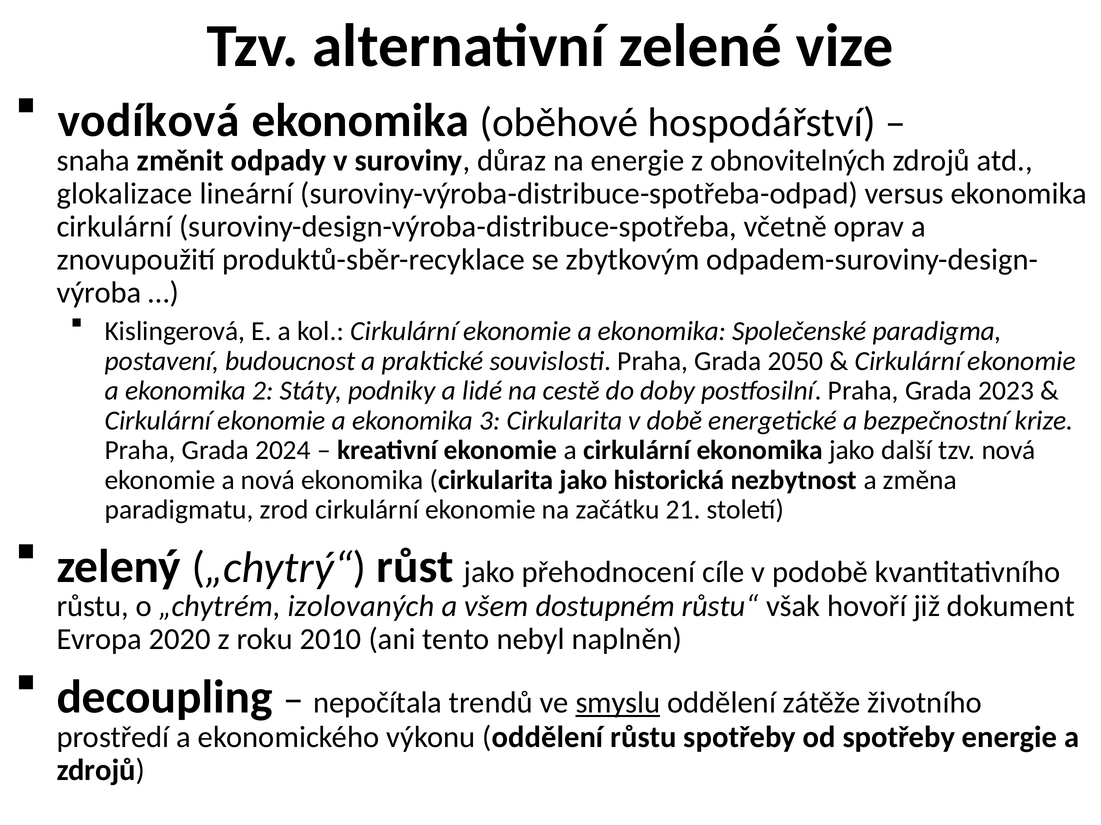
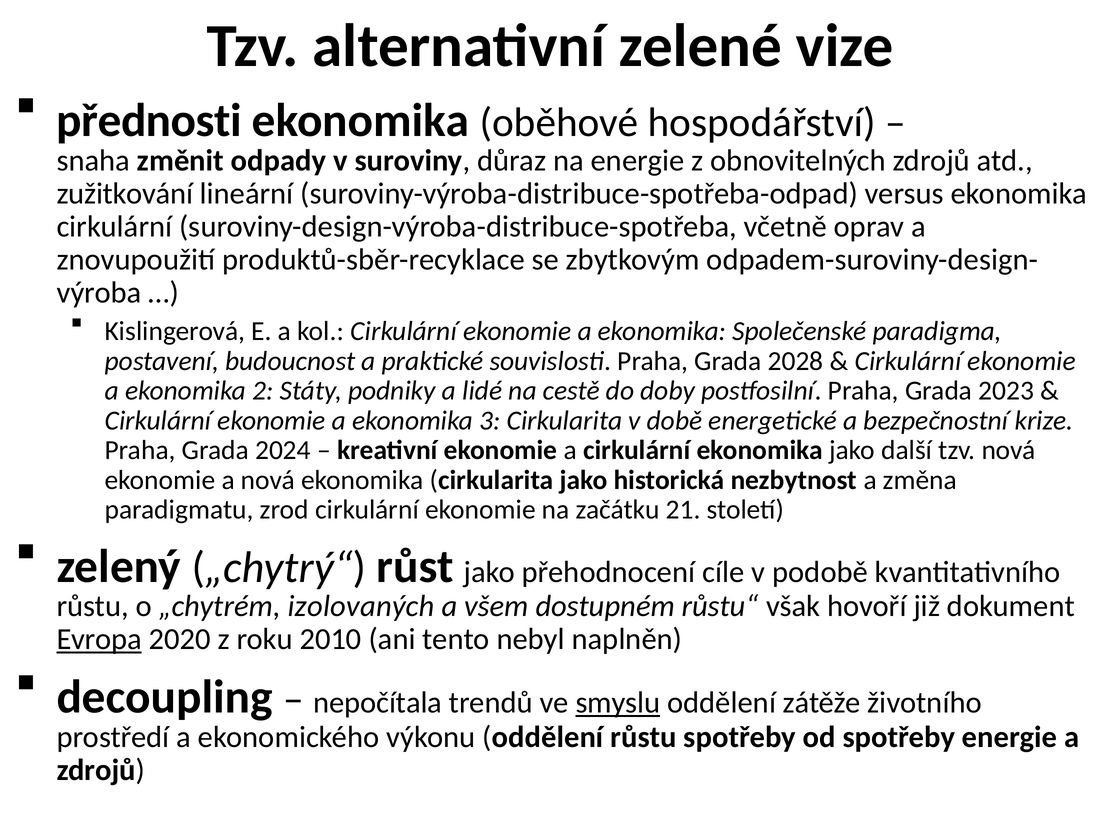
vodíková: vodíková -> přednosti (149, 121)
glokalizace: glokalizace -> zužitkování (125, 194)
2050: 2050 -> 2028 (796, 361)
Evropa underline: none -> present (99, 640)
